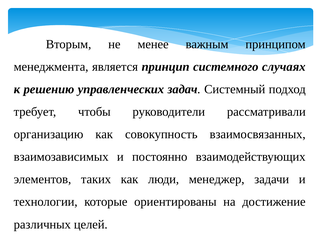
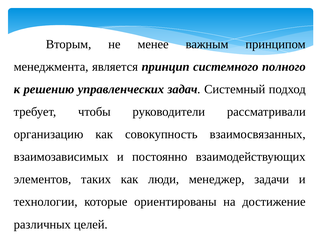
случаях: случаях -> полного (284, 67)
